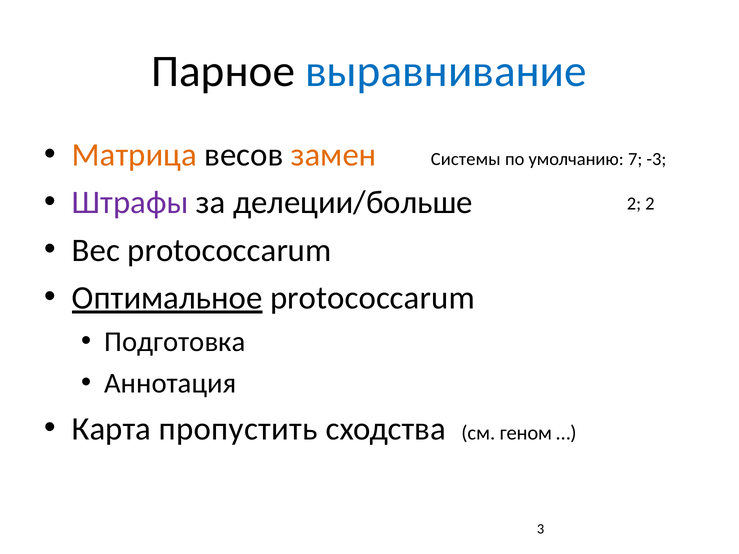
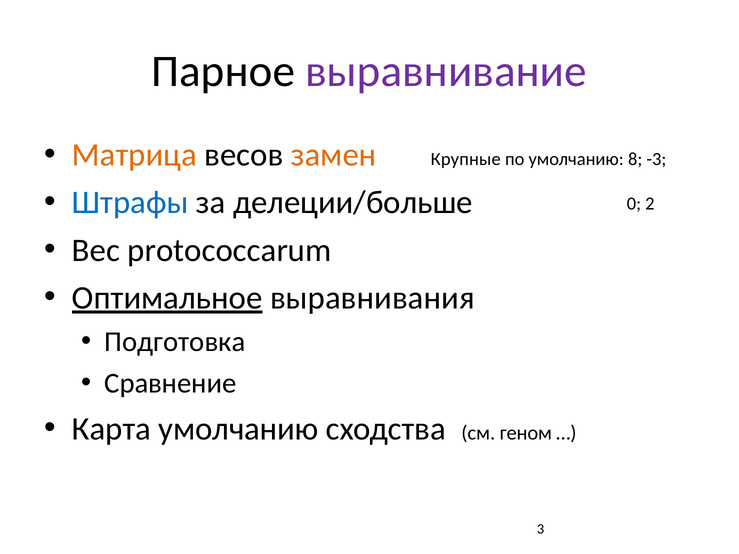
выравнивание colour: blue -> purple (446, 71)
Системы: Системы -> Крупные (466, 159)
7: 7 -> 8 (635, 159)
Штрафы colour: purple -> blue (130, 203)
2: 2 -> 0 (634, 204)
protococcarum: protococcarum -> выравнивания (372, 298)
Аннотация: Аннотация -> Сравнение (170, 384)
Карта пропустить: пропустить -> умолчанию (239, 429)
